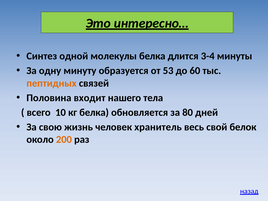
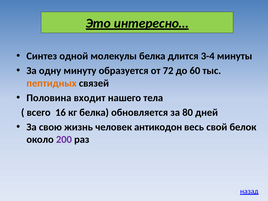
53: 53 -> 72 (168, 71)
10: 10 -> 16 (61, 112)
хранитель: хранитель -> антикодон (158, 127)
200 colour: orange -> purple (64, 139)
